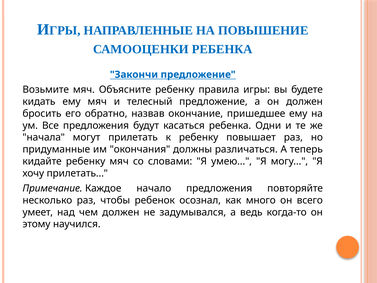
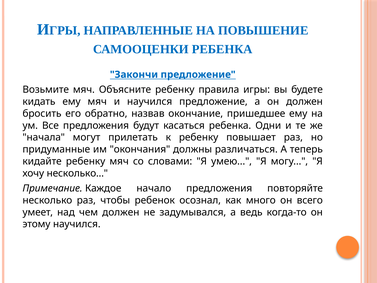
и телесный: телесный -> научился (150, 102)
хочу прилетать: прилетать -> несколько (77, 173)
